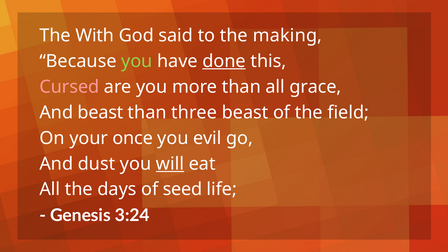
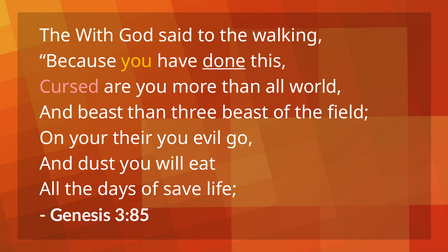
making: making -> walking (288, 35)
you colour: light green -> yellow (137, 61)
grace: grace -> world (315, 87)
once: once -> their (133, 138)
will underline: present -> none (170, 164)
seed: seed -> save (182, 189)
3:24: 3:24 -> 3:85 (132, 215)
